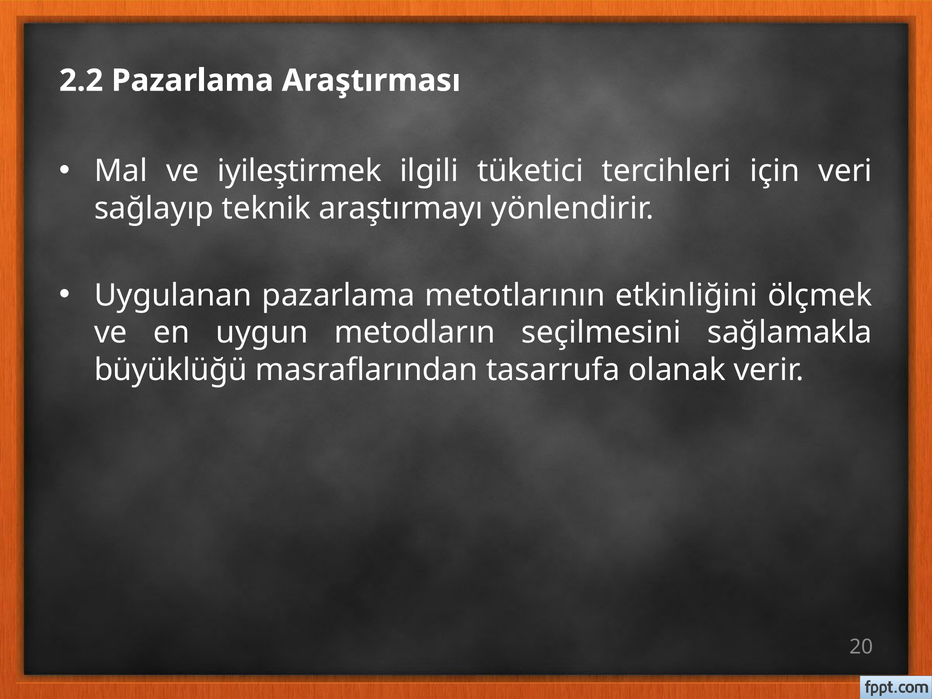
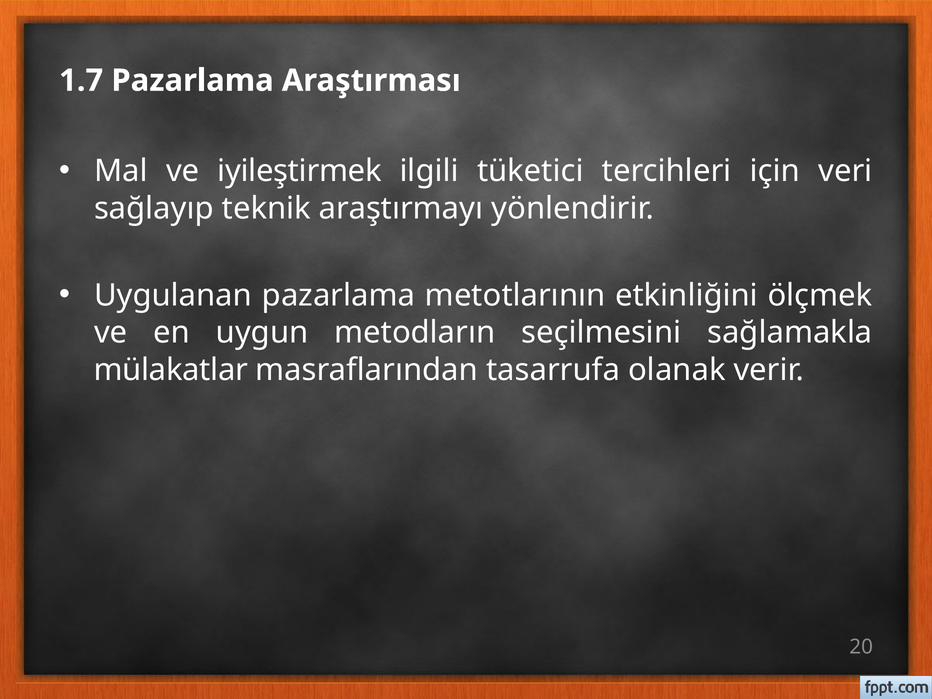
2.2: 2.2 -> 1.7 (81, 81)
büyüklüğü: büyüklüğü -> mülakatlar (171, 370)
